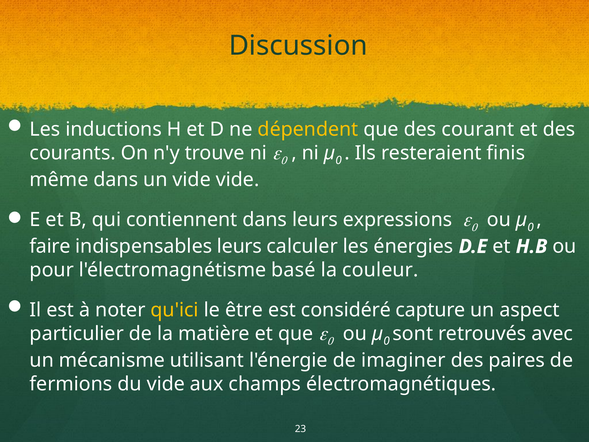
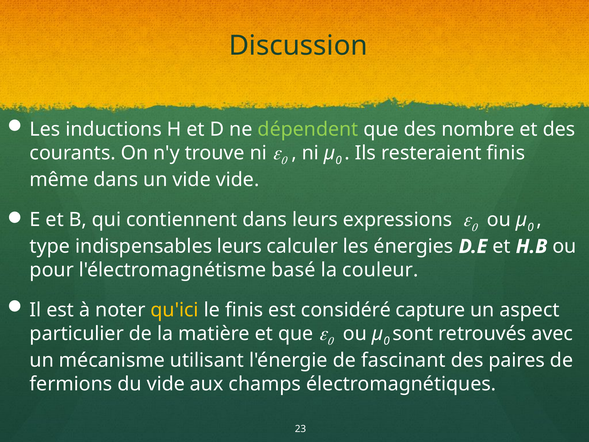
dépendent colour: yellow -> light green (308, 129)
courant: courant -> nombre (478, 129)
faire: faire -> type (50, 246)
le être: être -> finis (244, 310)
imaginer: imaginer -> fascinant (403, 360)
